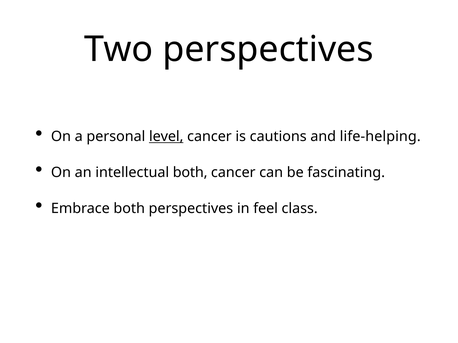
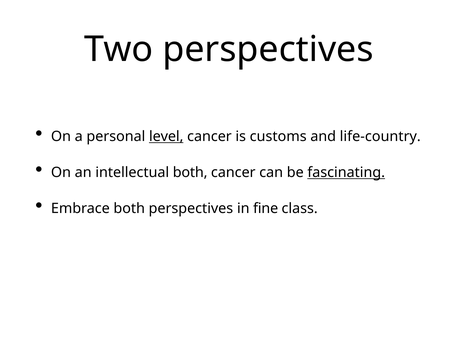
cautions: cautions -> customs (278, 137)
life-helping: life-helping -> life-country (380, 137)
fascinating underline: none -> present (346, 173)
feel: feel -> fine (266, 209)
